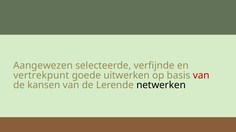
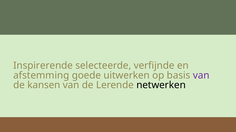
Aangewezen: Aangewezen -> Inspirerende (43, 66)
vertrekpunt: vertrekpunt -> afstemming (41, 76)
van colour: red -> purple (201, 76)
